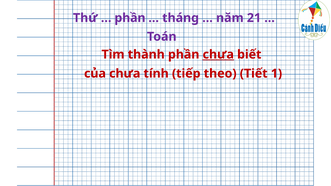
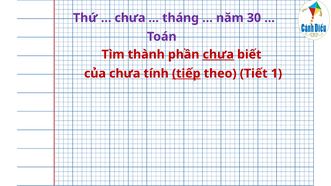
phần: phần -> chưa (130, 18)
21: 21 -> 30 (254, 18)
tiếp underline: none -> present (186, 74)
